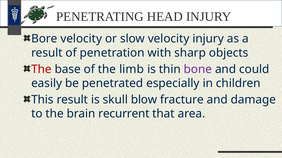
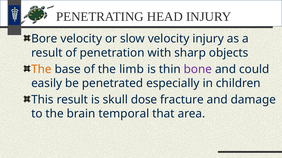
The colour: red -> orange (41, 69)
blow: blow -> dose (144, 100)
recurrent: recurrent -> temporal (124, 114)
